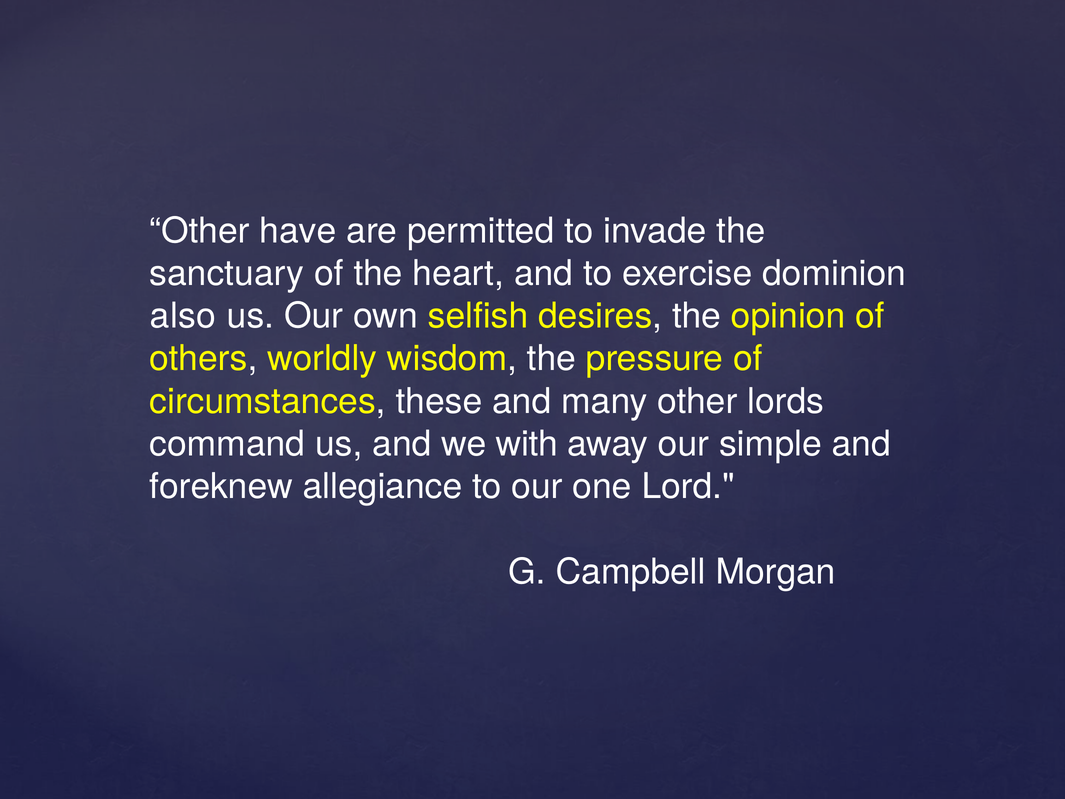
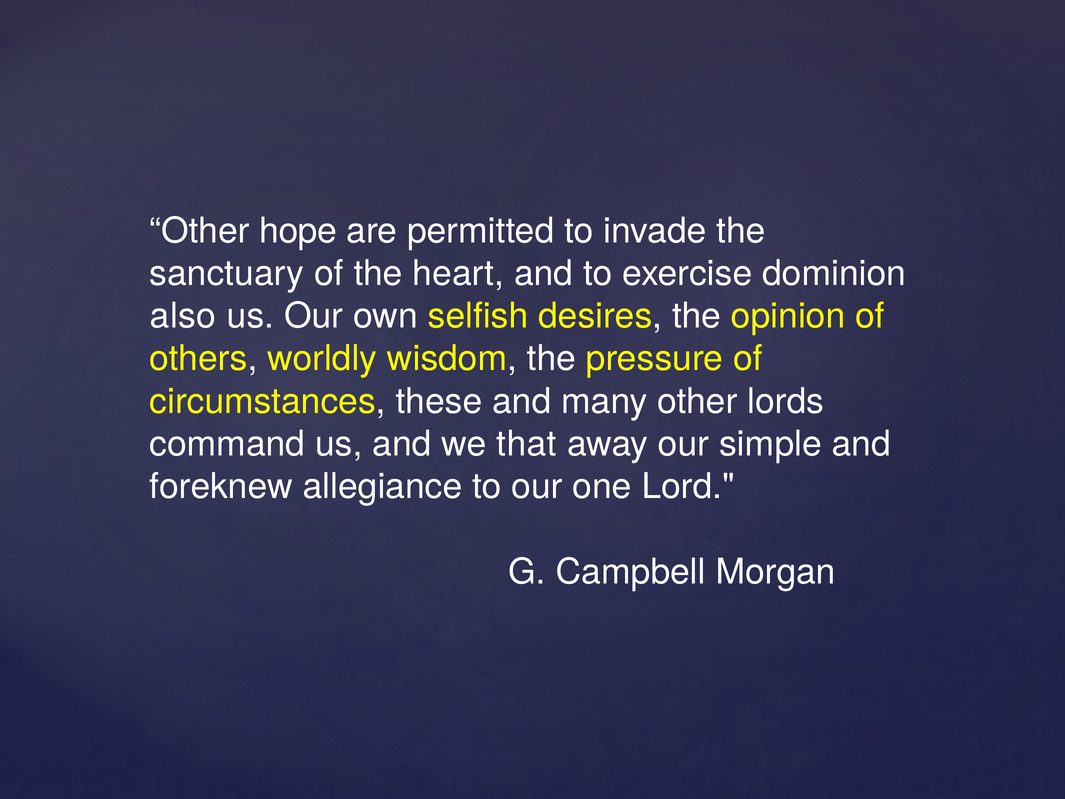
have: have -> hope (298, 231)
with: with -> that (527, 444)
